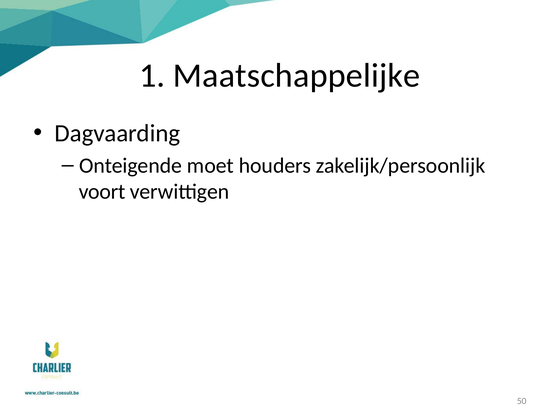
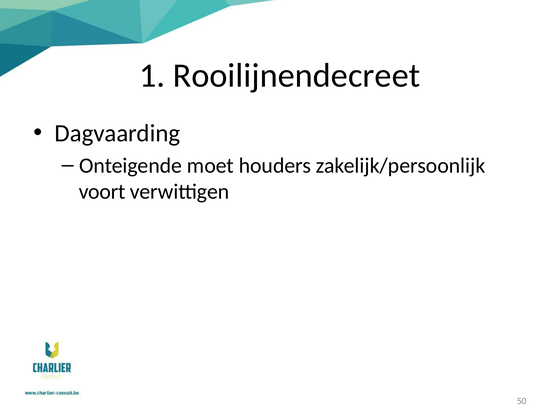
Maatschappelijke: Maatschappelijke -> Rooilijnendecreet (296, 76)
